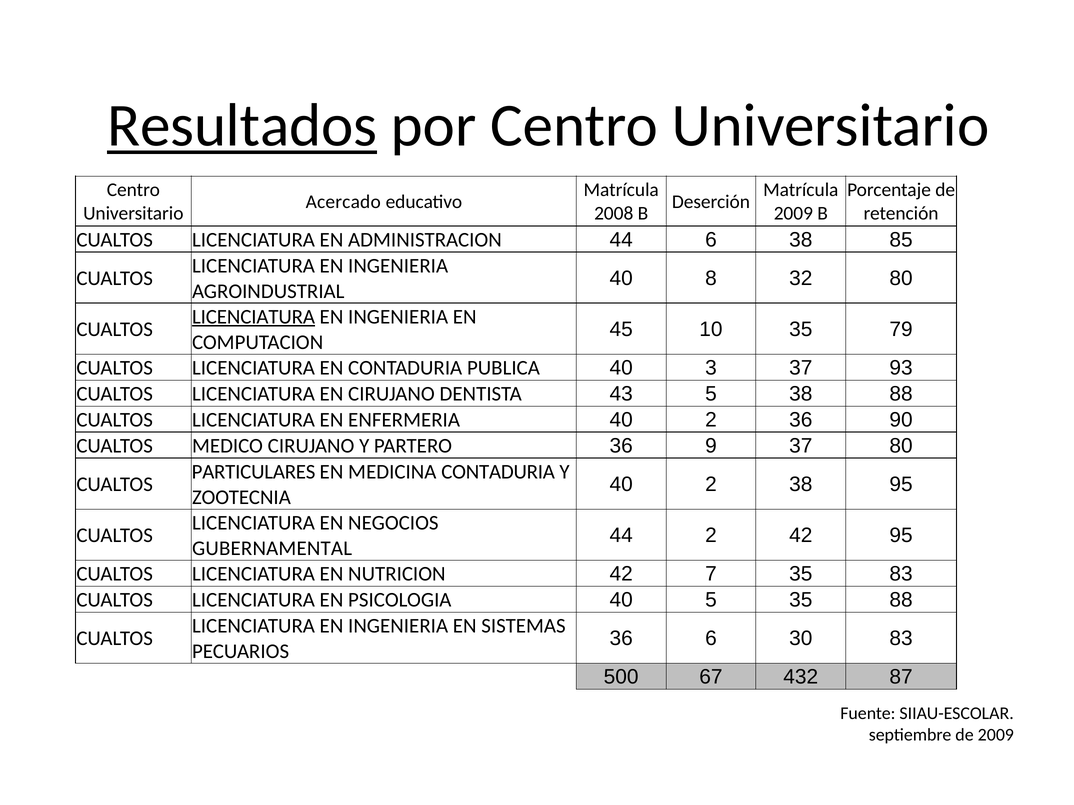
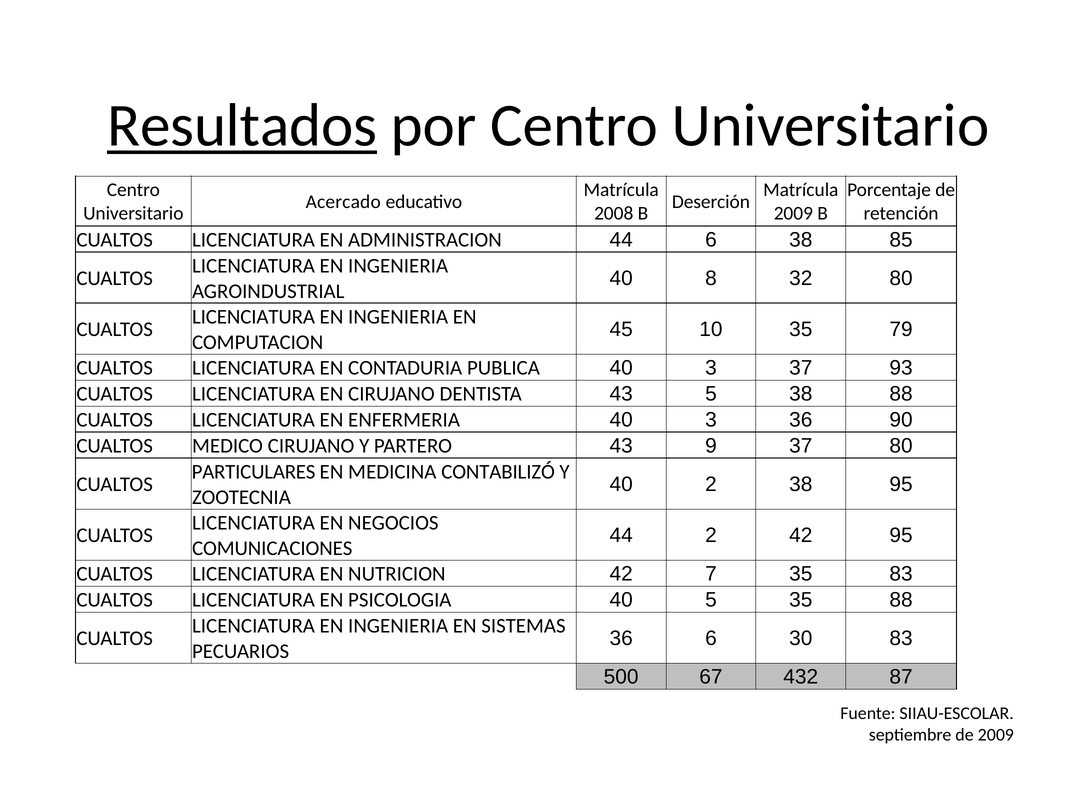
LICENCIATURA underline: present -> none (254, 317)
ENFERMERIA 40 2: 2 -> 3 (711, 420)
PARTERO 36: 36 -> 43 (621, 446)
MEDICINA CONTADURIA: CONTADURIA -> CONTABILIZÓ (498, 472)
GUBERNAMENTAL: GUBERNAMENTAL -> COMUNICACIONES (272, 549)
